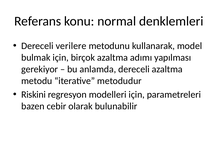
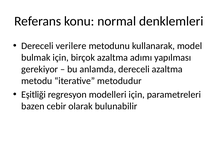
Riskini: Riskini -> Eşitliği (34, 94)
